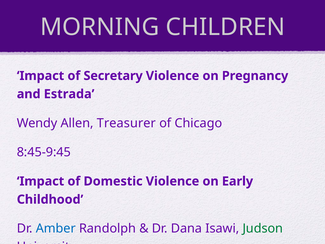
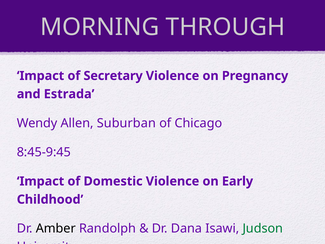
CHILDREN: CHILDREN -> THROUGH (225, 27)
Treasurer: Treasurer -> Suburban (126, 123)
Amber colour: blue -> black (56, 228)
